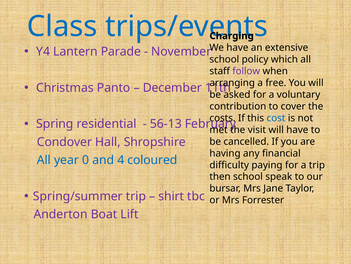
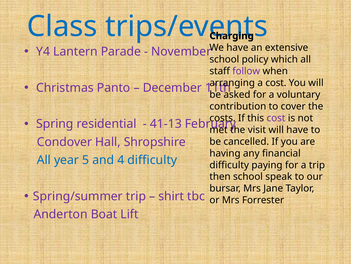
a free: free -> cost (276, 83)
cost colour: blue -> purple (276, 118)
56-13: 56-13 -> 41-13 (166, 124)
0: 0 -> 5 (86, 160)
4 coloured: coloured -> difficulty (152, 160)
